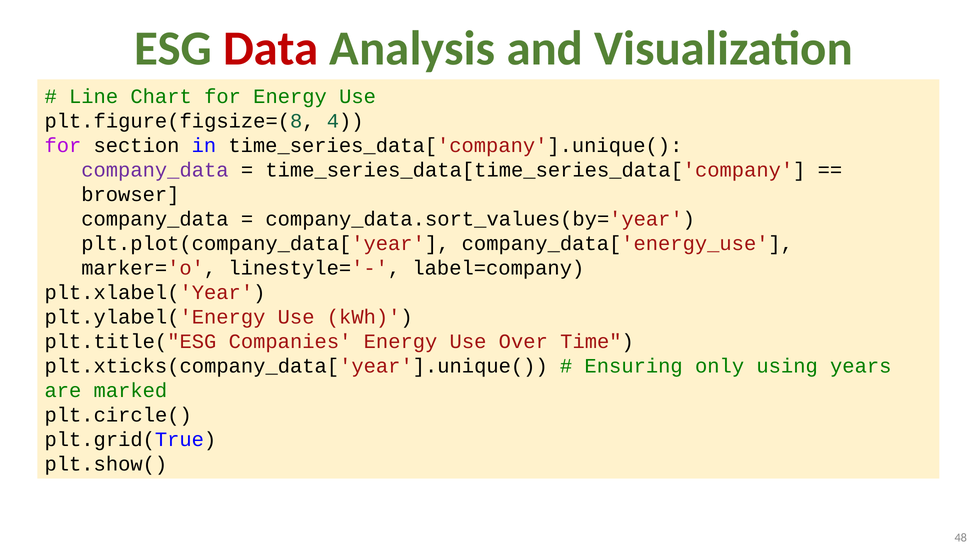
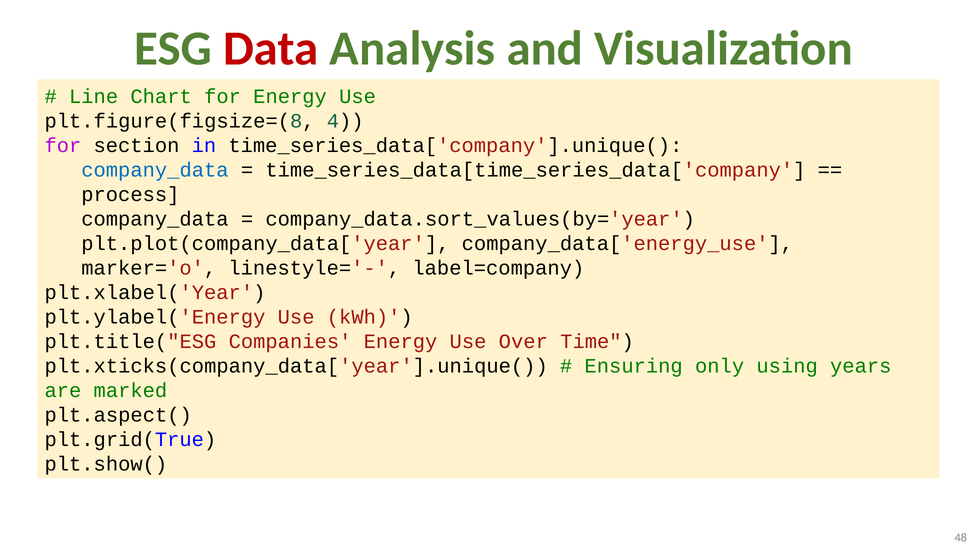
company_data colour: purple -> blue (155, 170)
browser: browser -> process (130, 195)
plt.circle(: plt.circle( -> plt.aspect( (118, 415)
